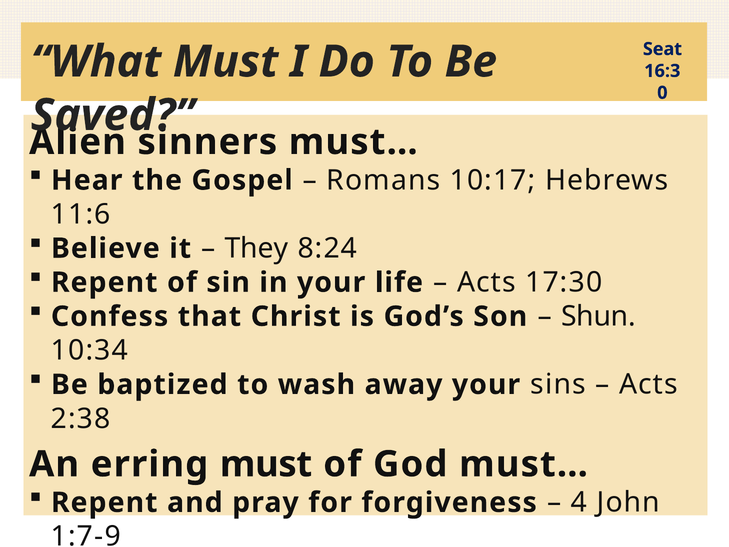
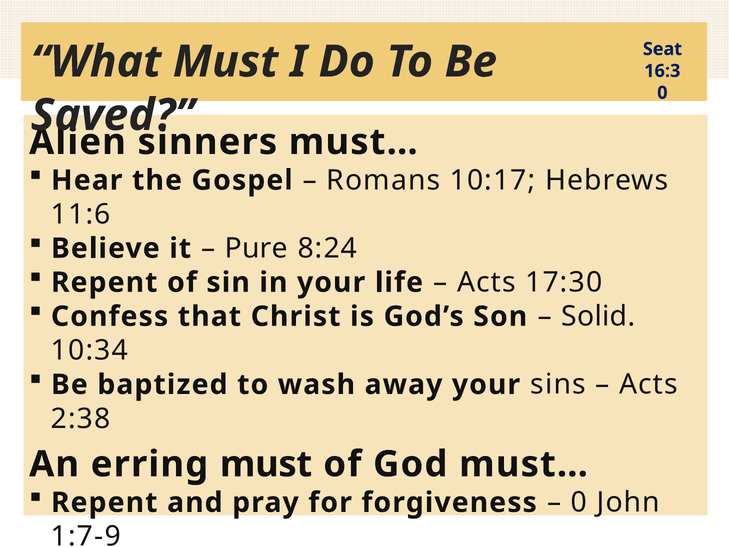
They: They -> Pure (256, 248)
Shun: Shun -> Solid (598, 316)
4: 4 -> 0 (579, 502)
